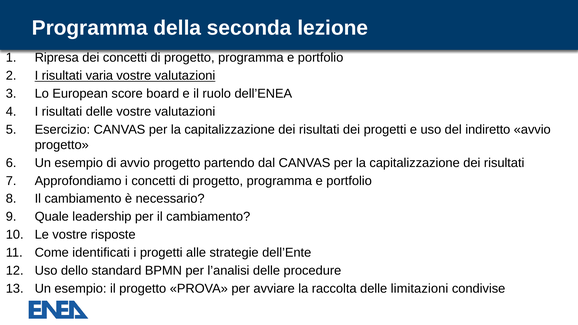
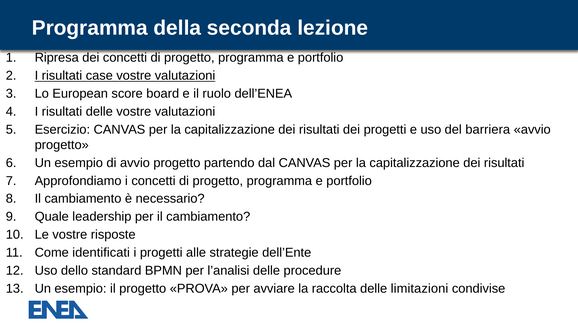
varia: varia -> case (99, 76)
indiretto: indiretto -> barriera (488, 130)
